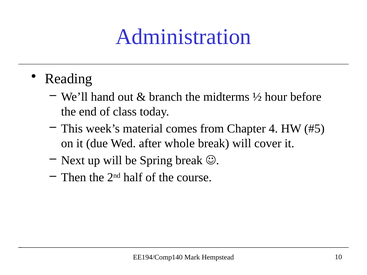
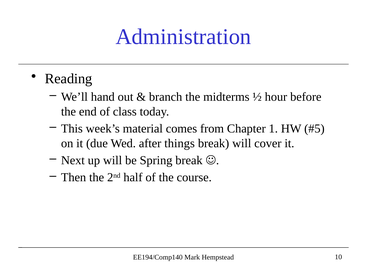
4: 4 -> 1 (273, 129)
whole: whole -> things (180, 143)
